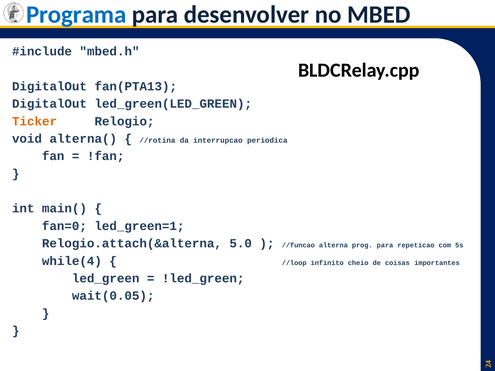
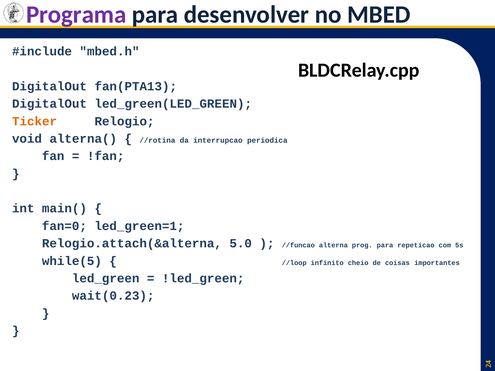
Programa colour: blue -> purple (76, 15)
while(4: while(4 -> while(5 (72, 261)
wait(0.05: wait(0.05 -> wait(0.23 (113, 296)
